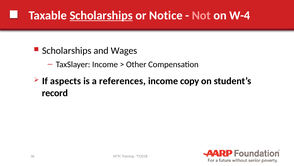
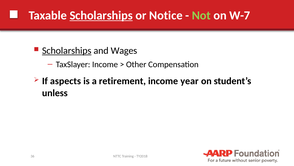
Not colour: pink -> light green (201, 15)
W-4: W-4 -> W-7 (240, 15)
Scholarships underline: none -> present (67, 51)
references: references -> retirement (122, 81)
copy: copy -> year (189, 81)
record: record -> unless (55, 93)
